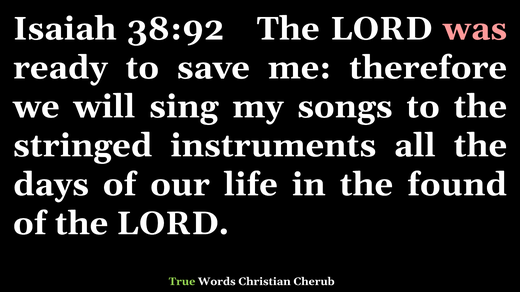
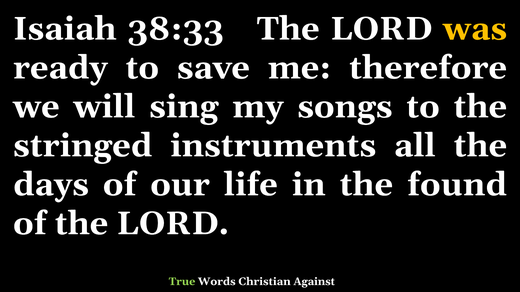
38:92: 38:92 -> 38:33 (176, 29)
was colour: pink -> yellow (475, 29)
Cherub: Cherub -> Against (314, 282)
